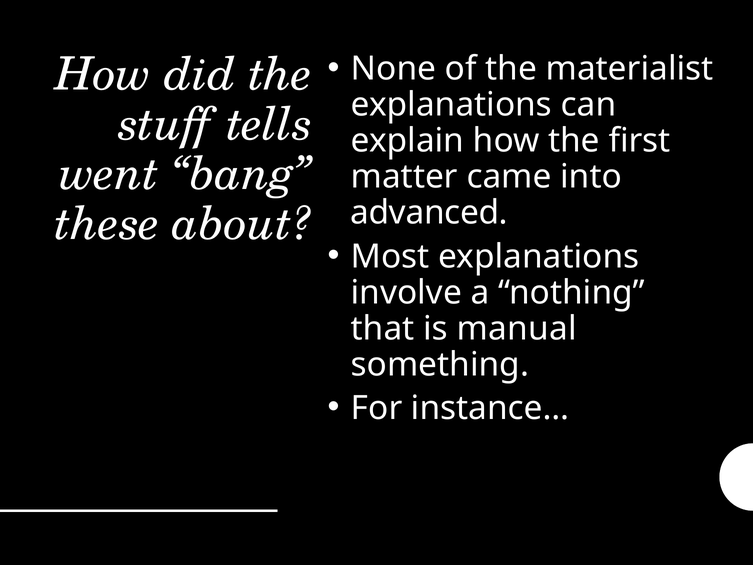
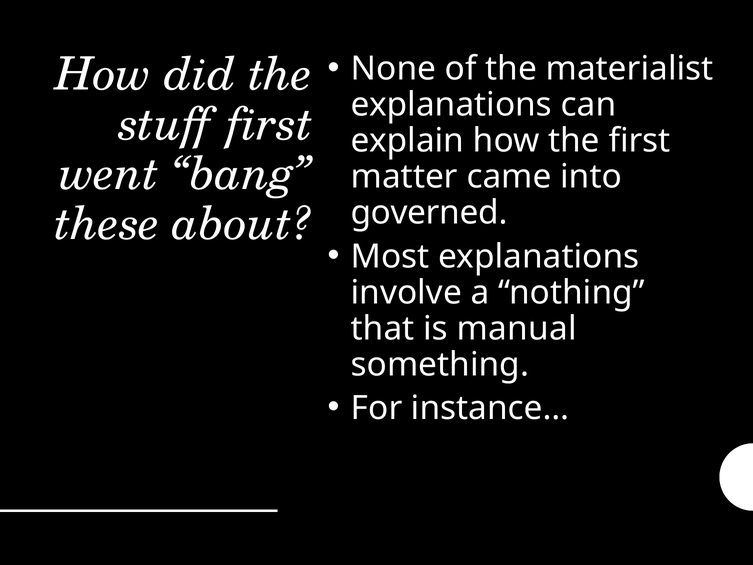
stuff tells: tells -> first (270, 124)
advanced: advanced -> governed (429, 213)
